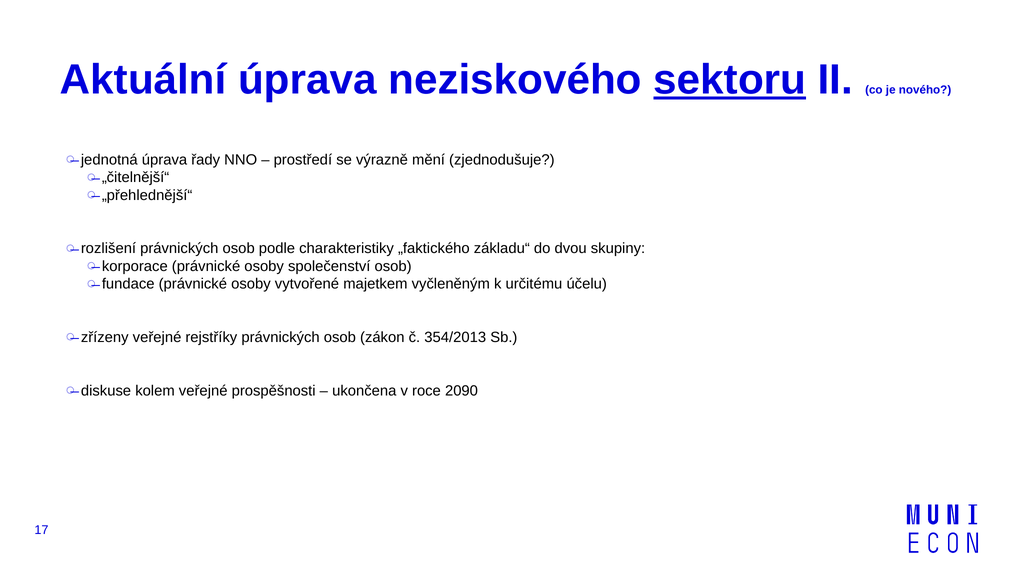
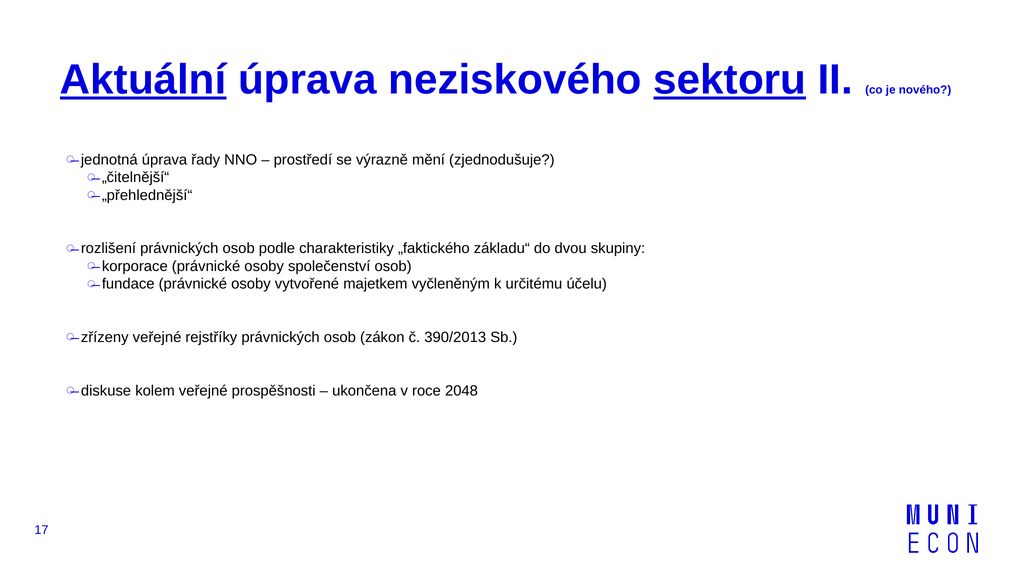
Aktuální underline: none -> present (143, 80)
354/2013: 354/2013 -> 390/2013 (455, 337)
2090: 2090 -> 2048 (461, 391)
